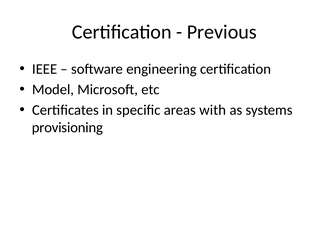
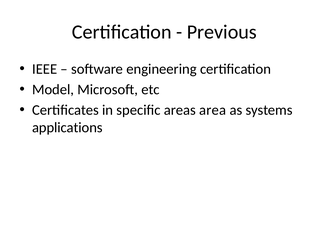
with: with -> area (213, 110)
provisioning: provisioning -> applications (67, 128)
